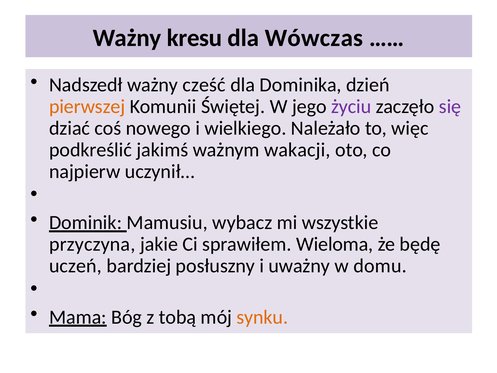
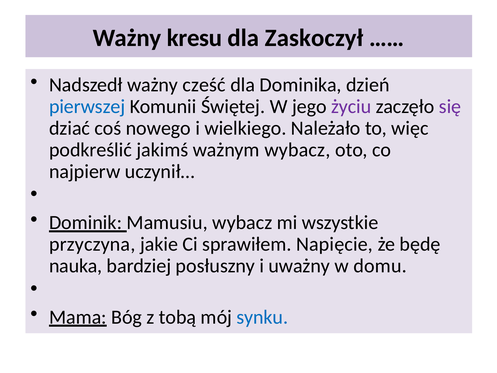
Wówczas: Wówczas -> Zaskoczył (314, 38)
pierwszej colour: orange -> blue (87, 106)
ważnym wakacji: wakacji -> wybacz (297, 150)
Wieloma: Wieloma -> Napięcie (335, 244)
uczeń: uczeń -> nauka (76, 266)
synku colour: orange -> blue (262, 317)
